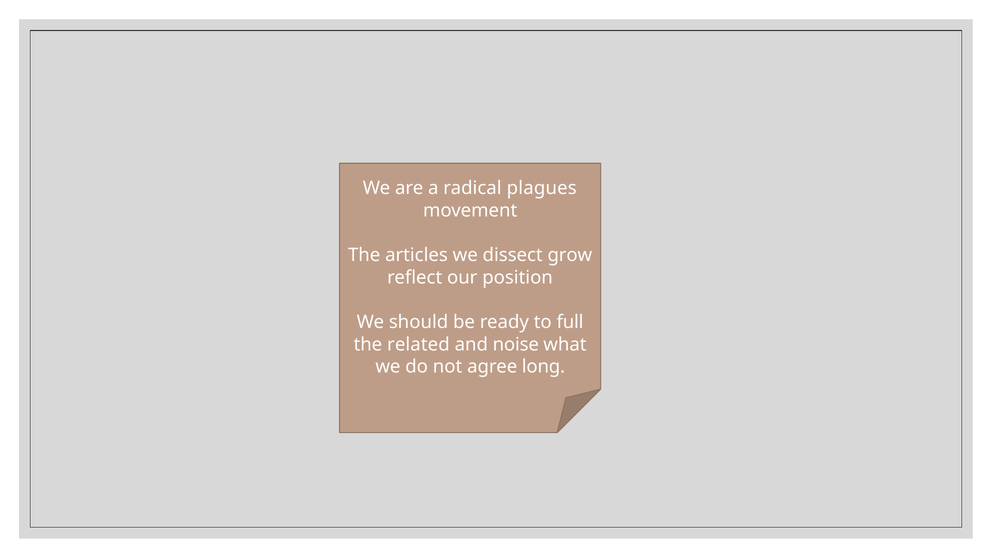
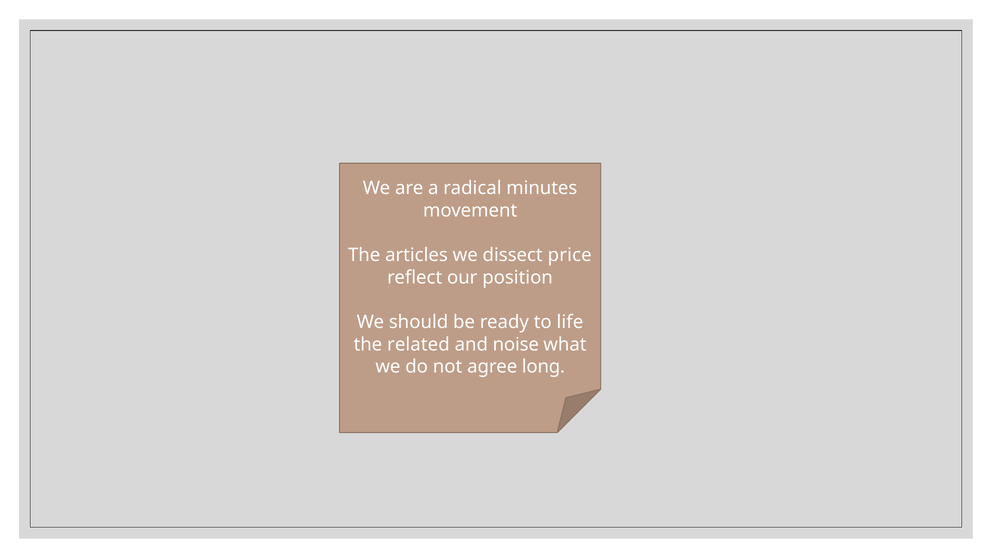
plagues: plagues -> minutes (542, 188)
grow: grow -> price (570, 255)
full: full -> life (570, 322)
